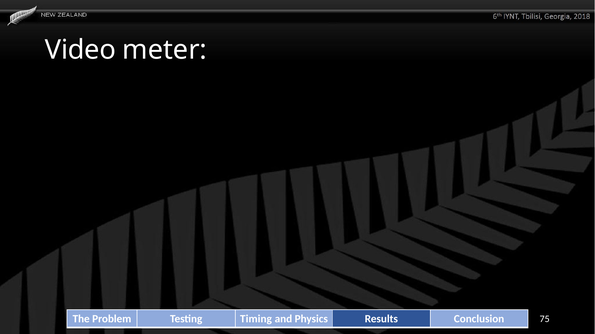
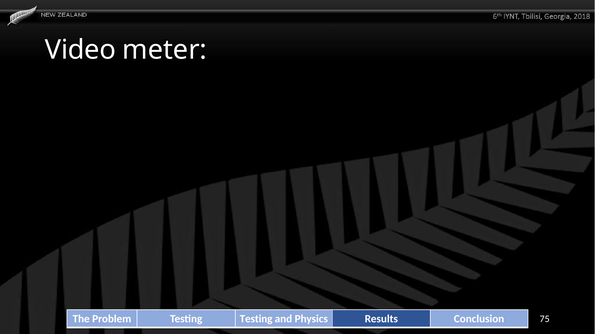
Testing Timing: Timing -> Testing (256, 319)
